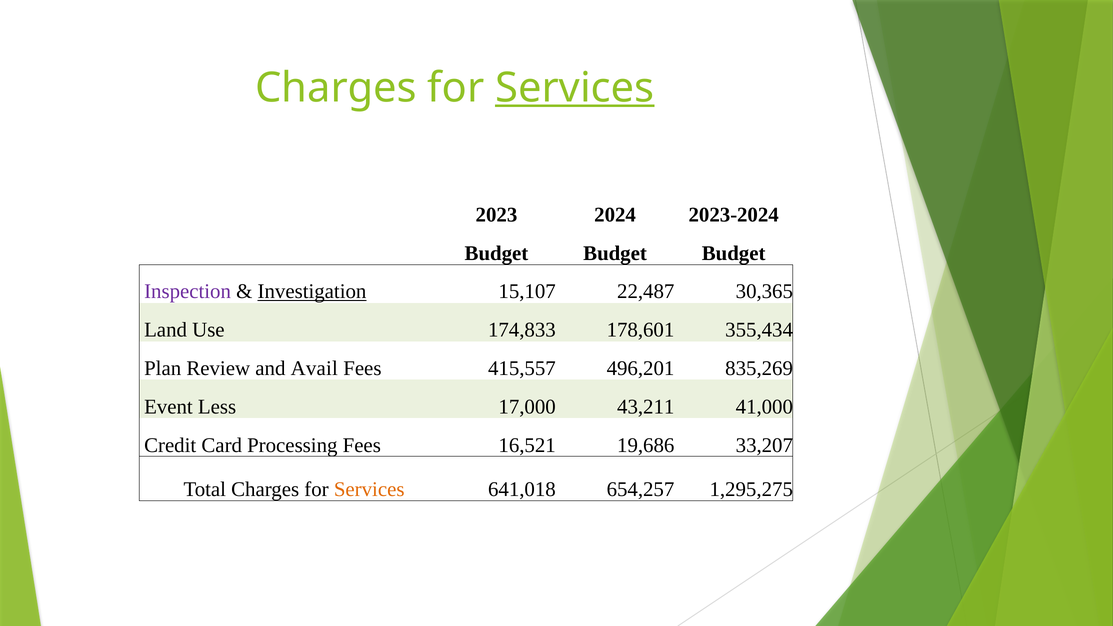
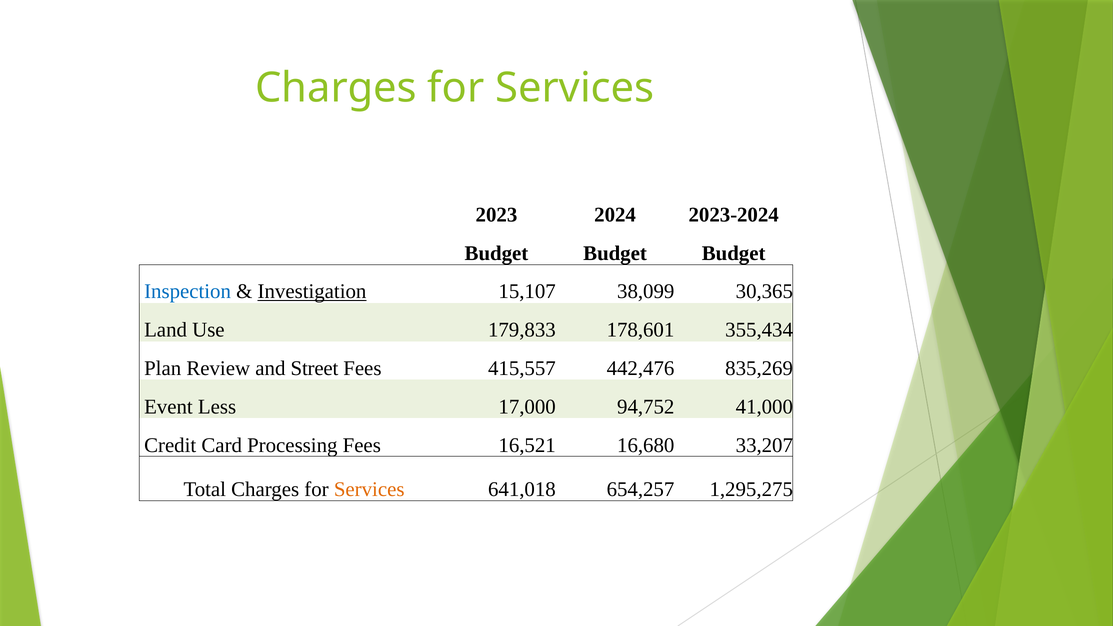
Services underline: present -> none (575, 88)
Inspection colour: purple -> blue (188, 292)
22,487: 22,487 -> 38,099 (646, 292)
174,833: 174,833 -> 179,833 (522, 330)
Avail: Avail -> Street (314, 368)
496,201: 496,201 -> 442,476 (640, 368)
43,211: 43,211 -> 94,752 (646, 407)
19,686: 19,686 -> 16,680 (646, 445)
